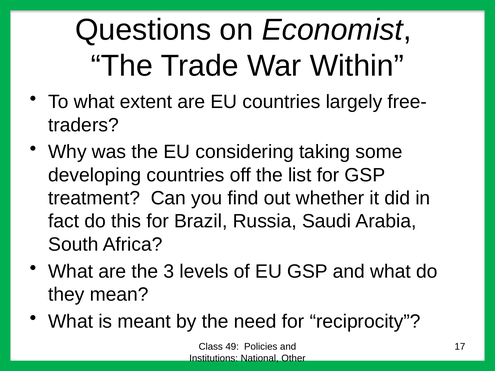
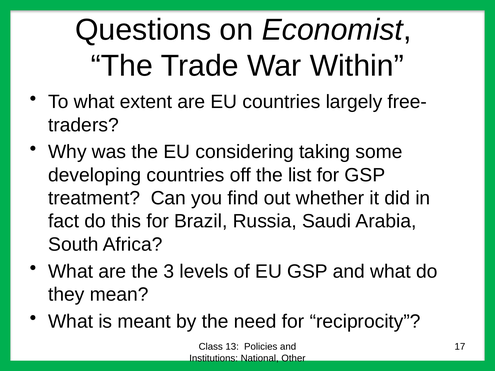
49: 49 -> 13 (232, 347)
